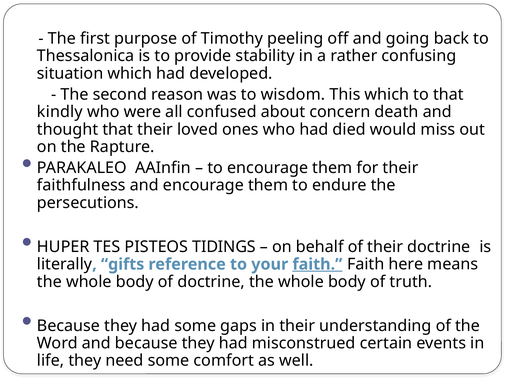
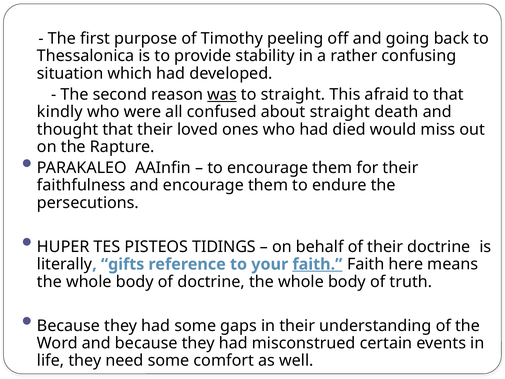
was underline: none -> present (222, 94)
to wisdom: wisdom -> straight (293, 94)
This which: which -> afraid (387, 94)
about concern: concern -> straight (340, 112)
